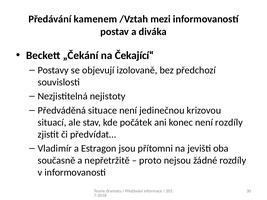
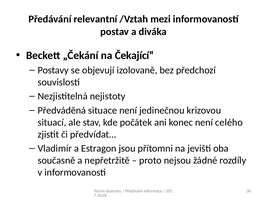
kamenem: kamenem -> relevantní (95, 19)
není rozdíly: rozdíly -> celého (229, 122)
